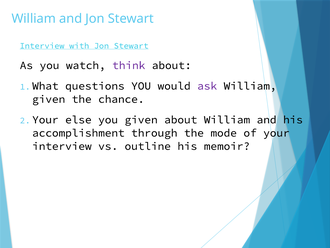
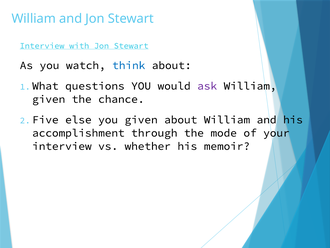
think colour: purple -> blue (129, 65)
Your: Your -> Five (45, 119)
outline: outline -> whether (148, 146)
